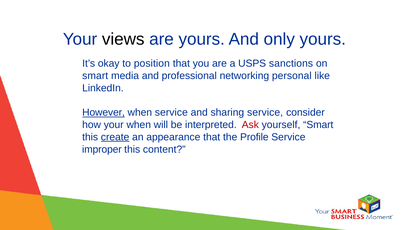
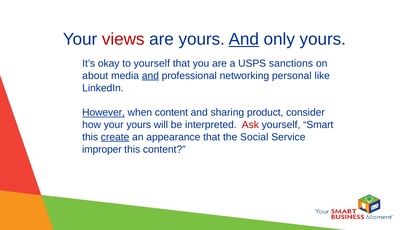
views colour: black -> red (123, 39)
And underline: none -> present (244, 39)
to position: position -> yourself (152, 63)
smart: smart -> about (95, 76)
and underline: none -> present (150, 76)
when service: service -> content (171, 113)
sharing service: service -> product (265, 113)
your when: when -> yours (139, 125)
Profile: Profile -> Social (254, 137)
